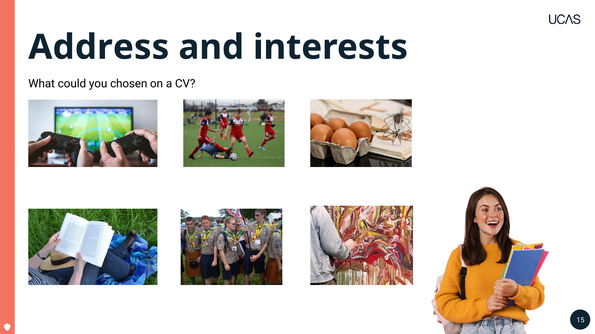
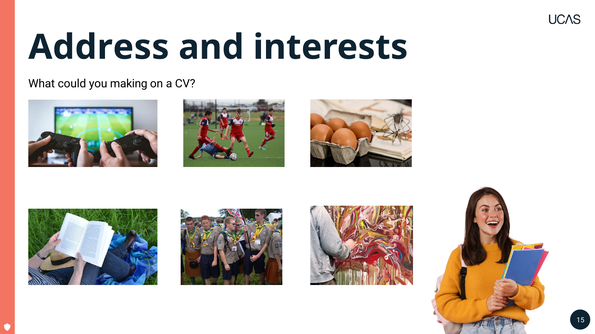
chosen: chosen -> making (129, 84)
